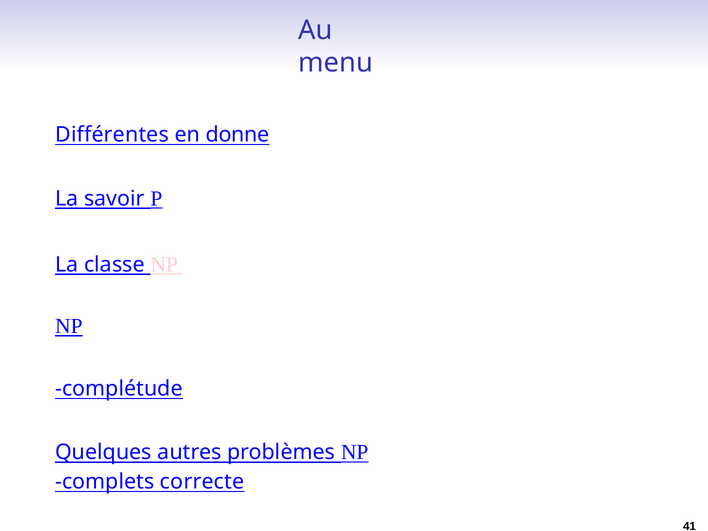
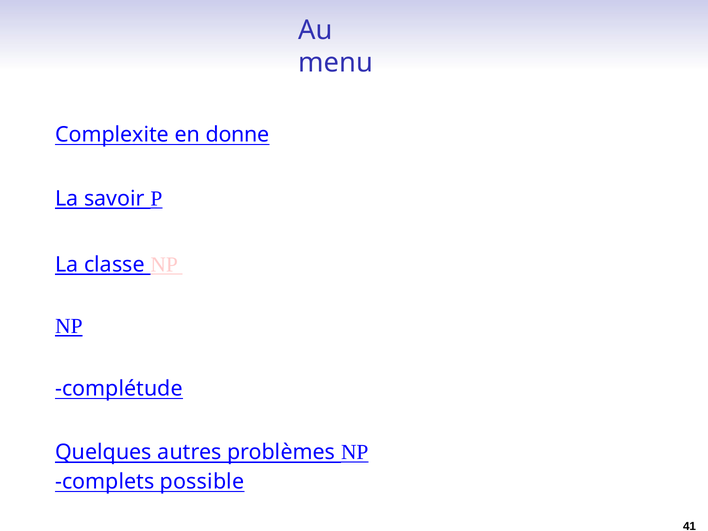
Différentes: Différentes -> Complexite (112, 135)
correcte: correcte -> possible (202, 482)
